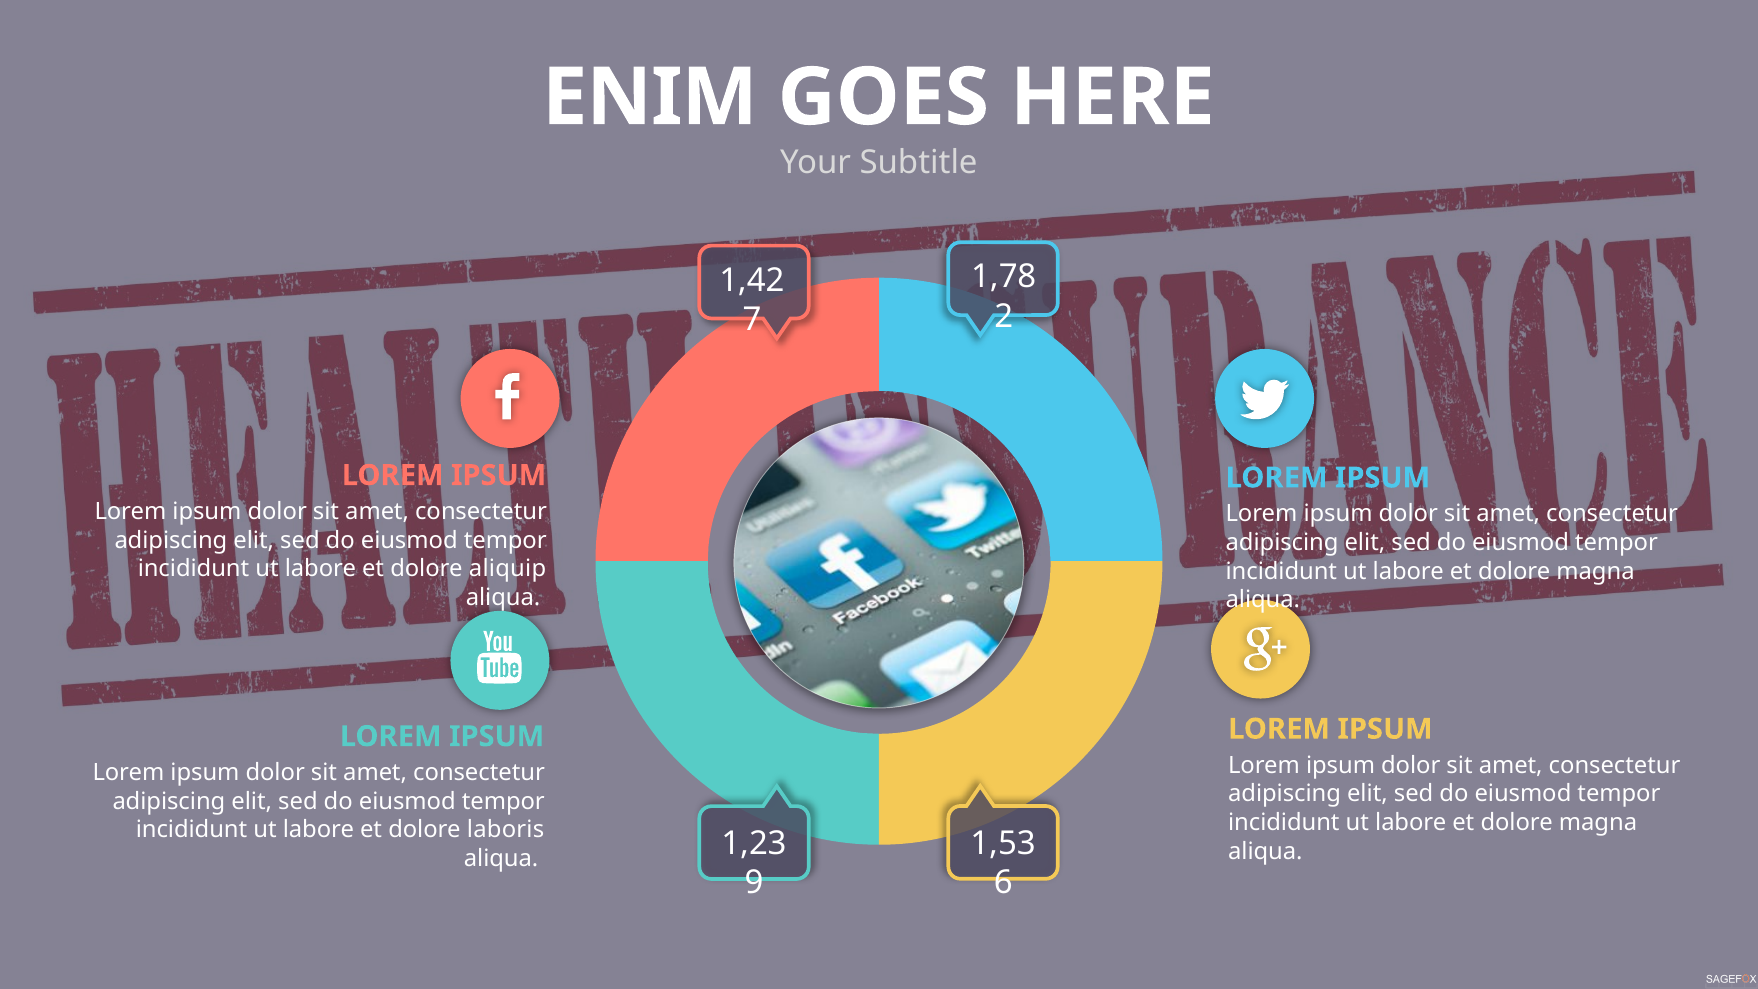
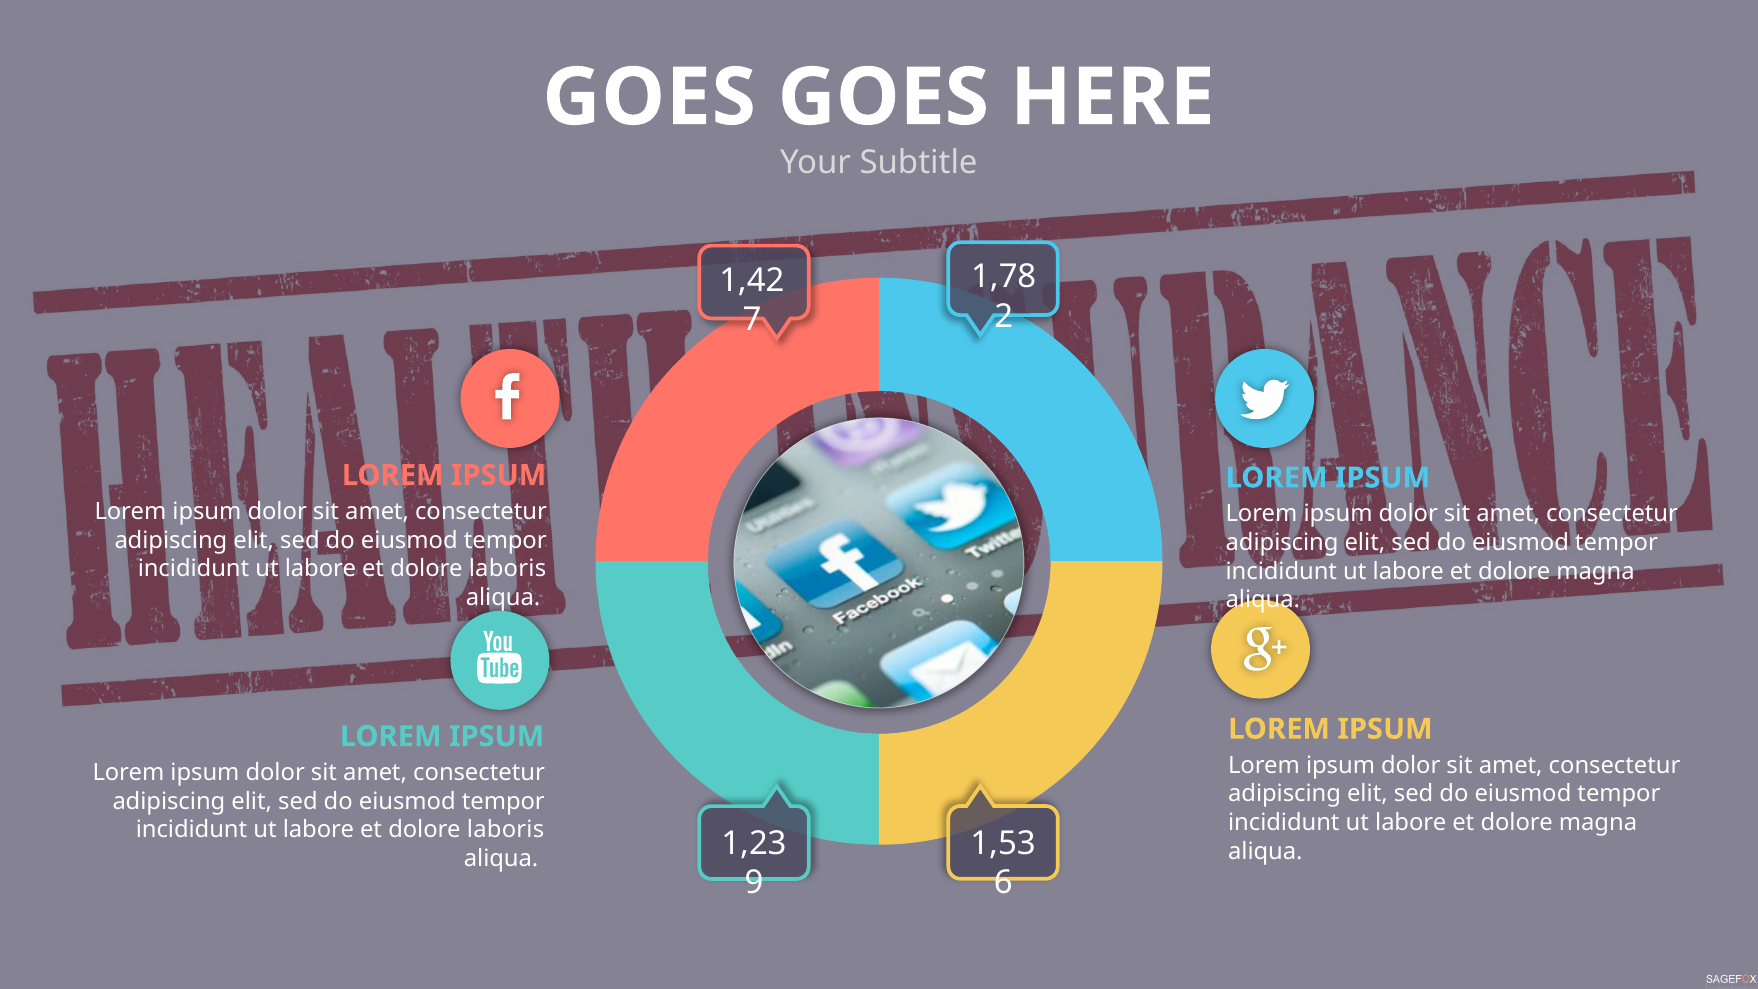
ENIM: ENIM -> GOES (649, 98)
aliquip: aliquip -> laboris (508, 569)
